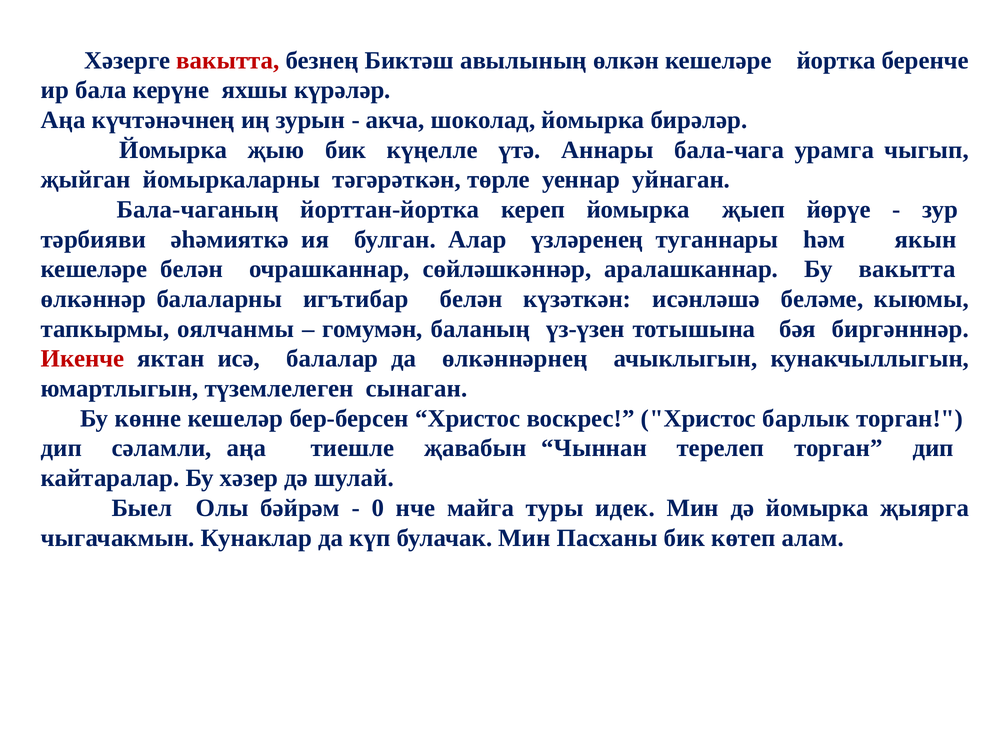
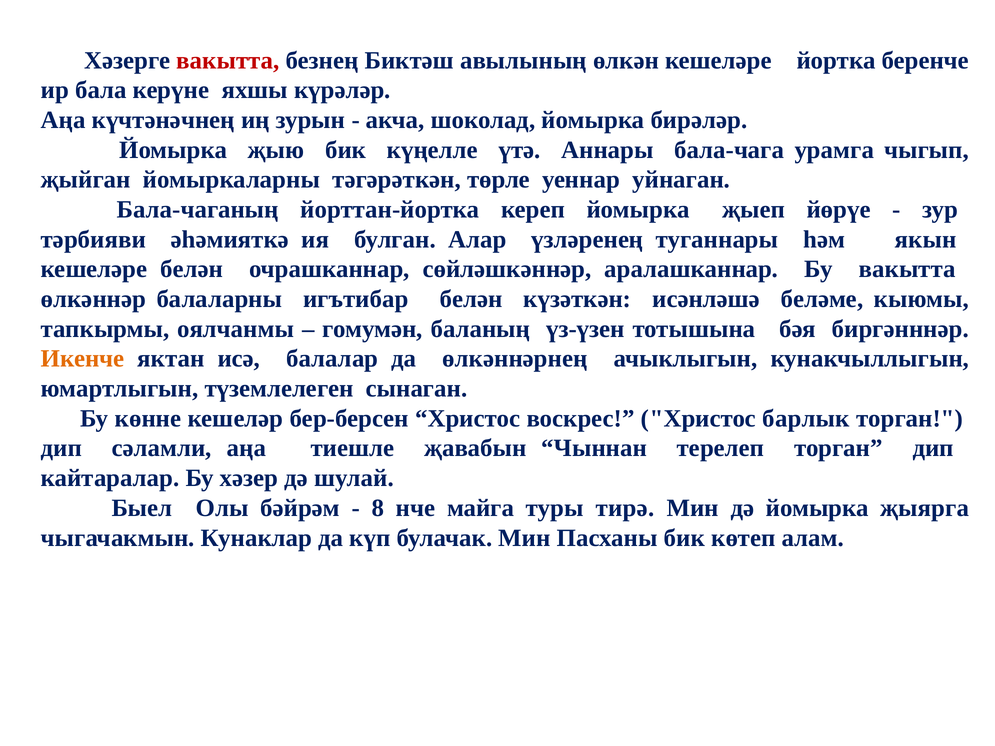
Икенче colour: red -> orange (83, 359)
0: 0 -> 8 (378, 508)
идек: идек -> тирә (625, 508)
